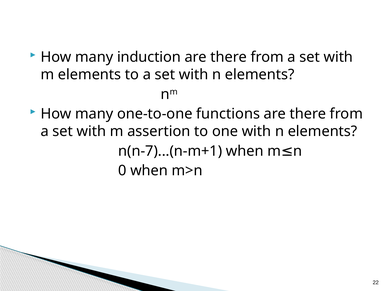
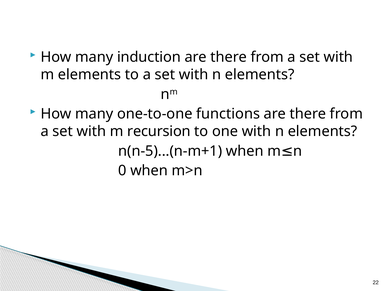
assertion: assertion -> recursion (159, 131)
n(n-7)...(n-m+1: n(n-7)...(n-m+1 -> n(n-5)...(n-m+1 (170, 151)
